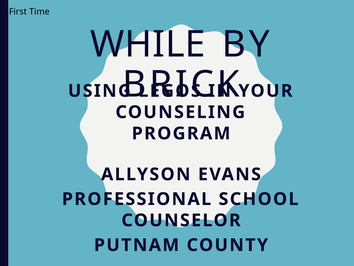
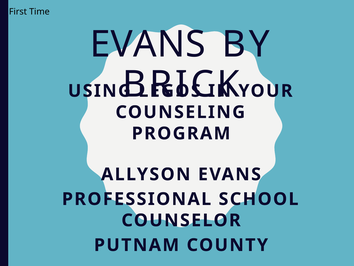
WHILE: WHILE -> EVANS (148, 44)
